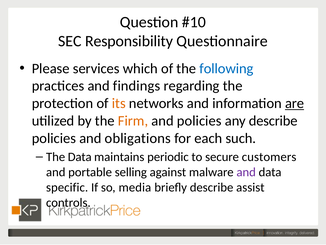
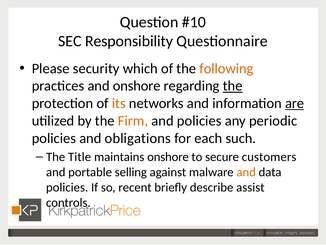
services: services -> security (96, 68)
following colour: blue -> orange (226, 68)
and findings: findings -> onshore (137, 86)
the underline: none -> present (233, 86)
any describe: describe -> periodic (273, 121)
The Data: Data -> Title (80, 157)
maintains periodic: periodic -> onshore (168, 157)
and colour: purple -> orange (246, 172)
specific: specific -> policies (67, 187)
media: media -> recent (135, 187)
